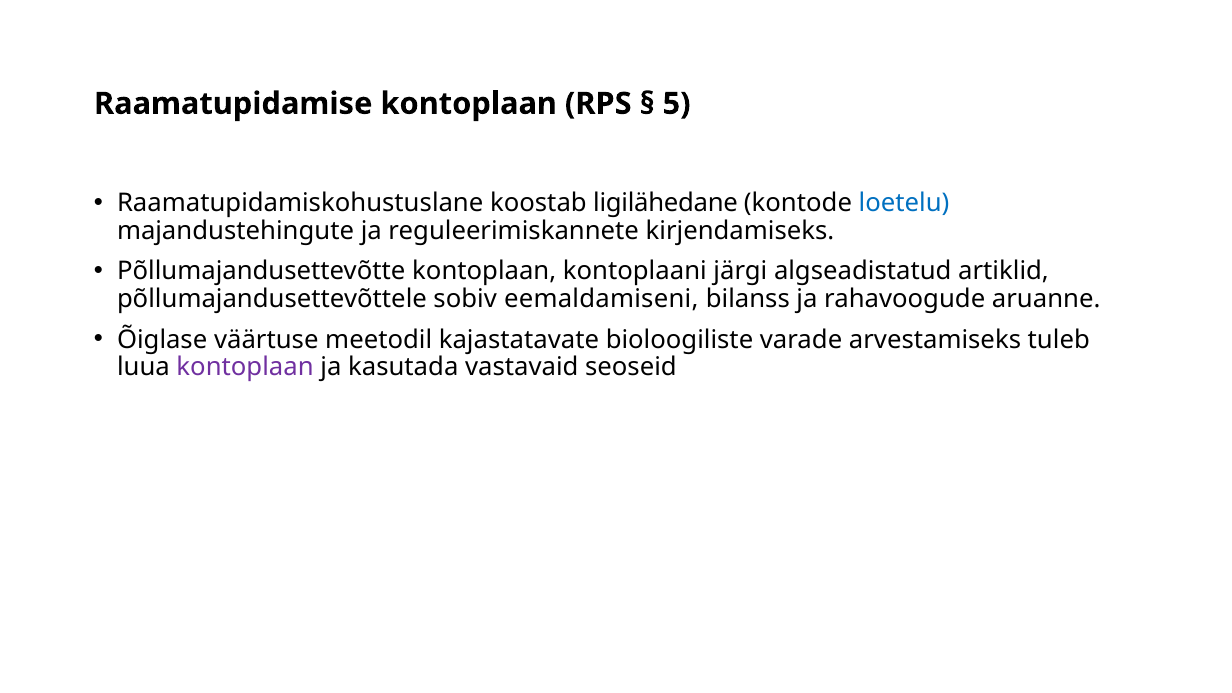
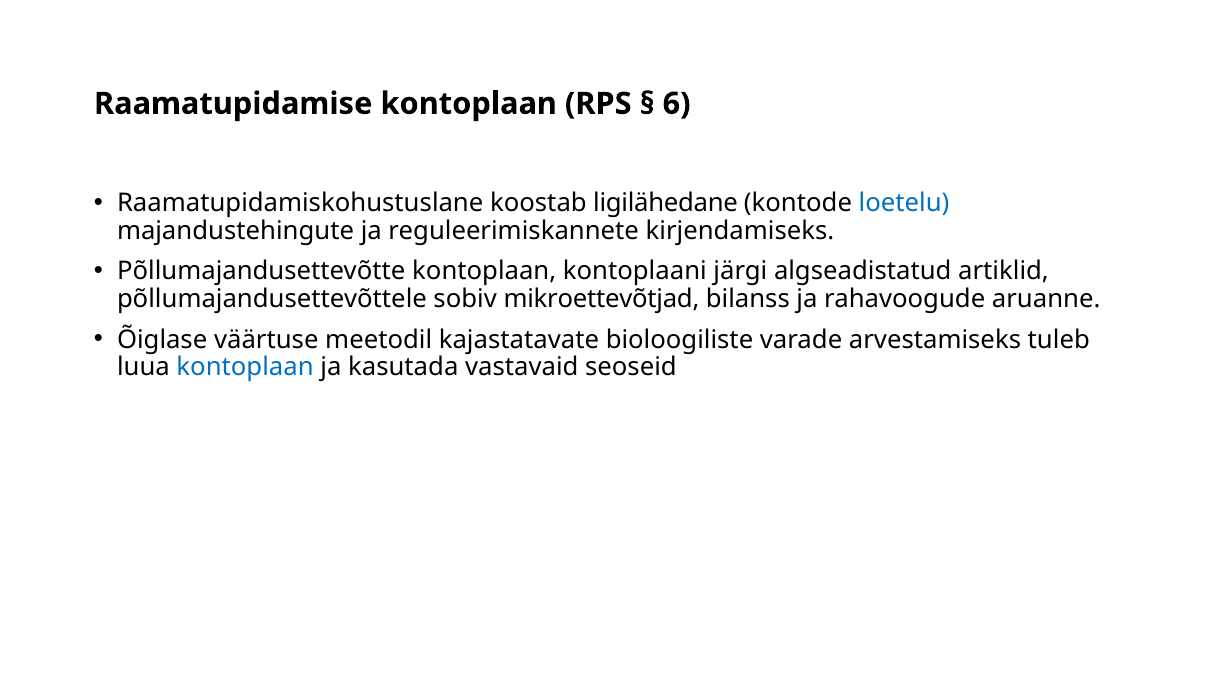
5: 5 -> 6 (677, 104)
eemaldamiseni: eemaldamiseni -> mikroettevõtjad (601, 299)
kontoplaan colour: purple -> blue (245, 367)
